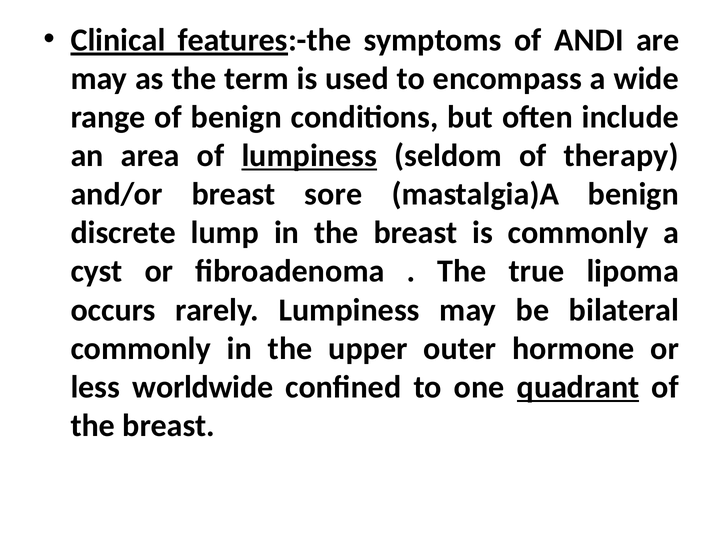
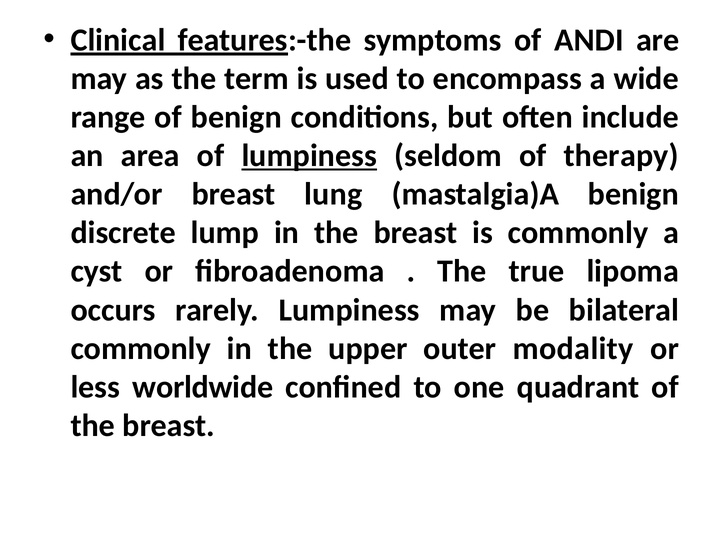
sore: sore -> lung (333, 194)
hormone: hormone -> modality (573, 349)
quadrant underline: present -> none (578, 387)
